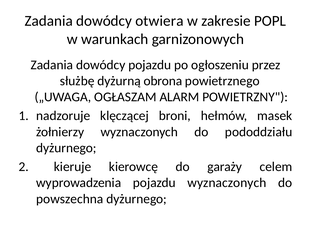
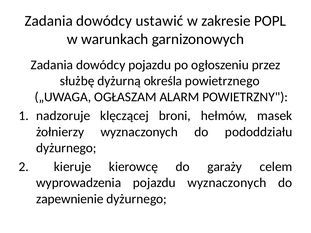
otwiera: otwiera -> ustawić (159, 21)
obrona: obrona -> określa (163, 81)
powszechna: powszechna -> zapewnienie (70, 199)
